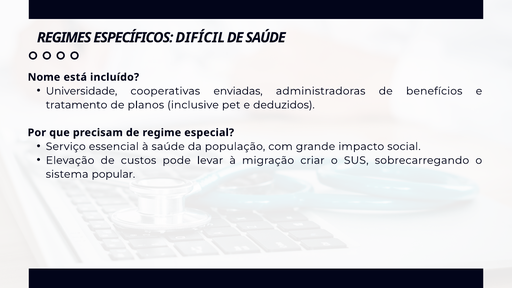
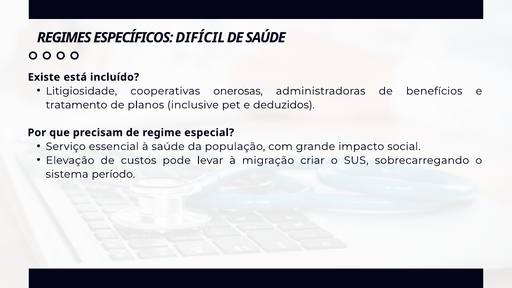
Nome: Nome -> Existe (44, 77)
Universidade: Universidade -> Litigiosidade (81, 91)
enviadas: enviadas -> onerosas (238, 91)
popular: popular -> período (113, 174)
